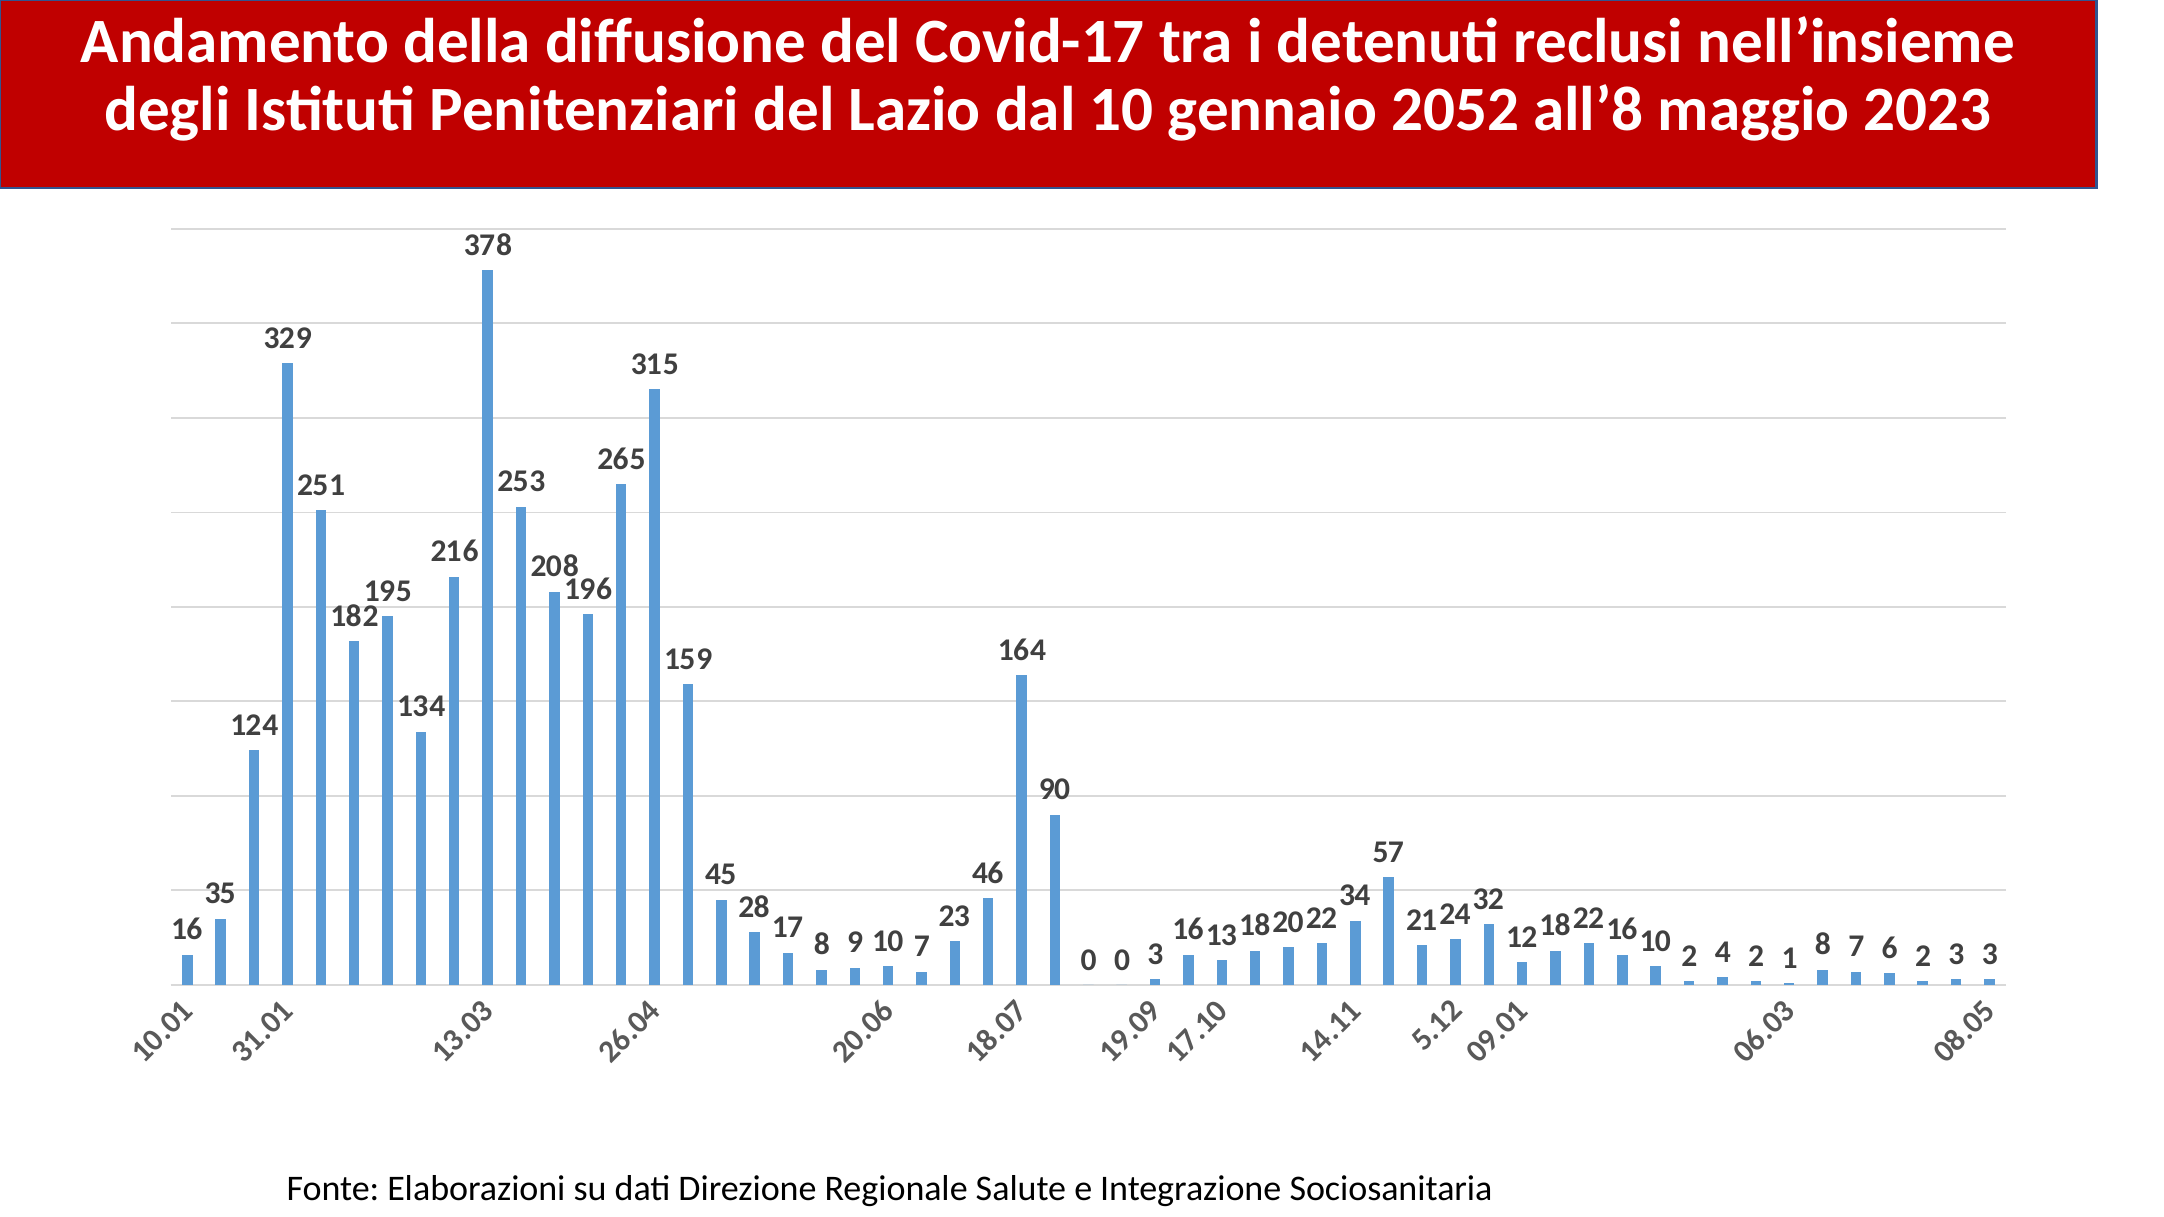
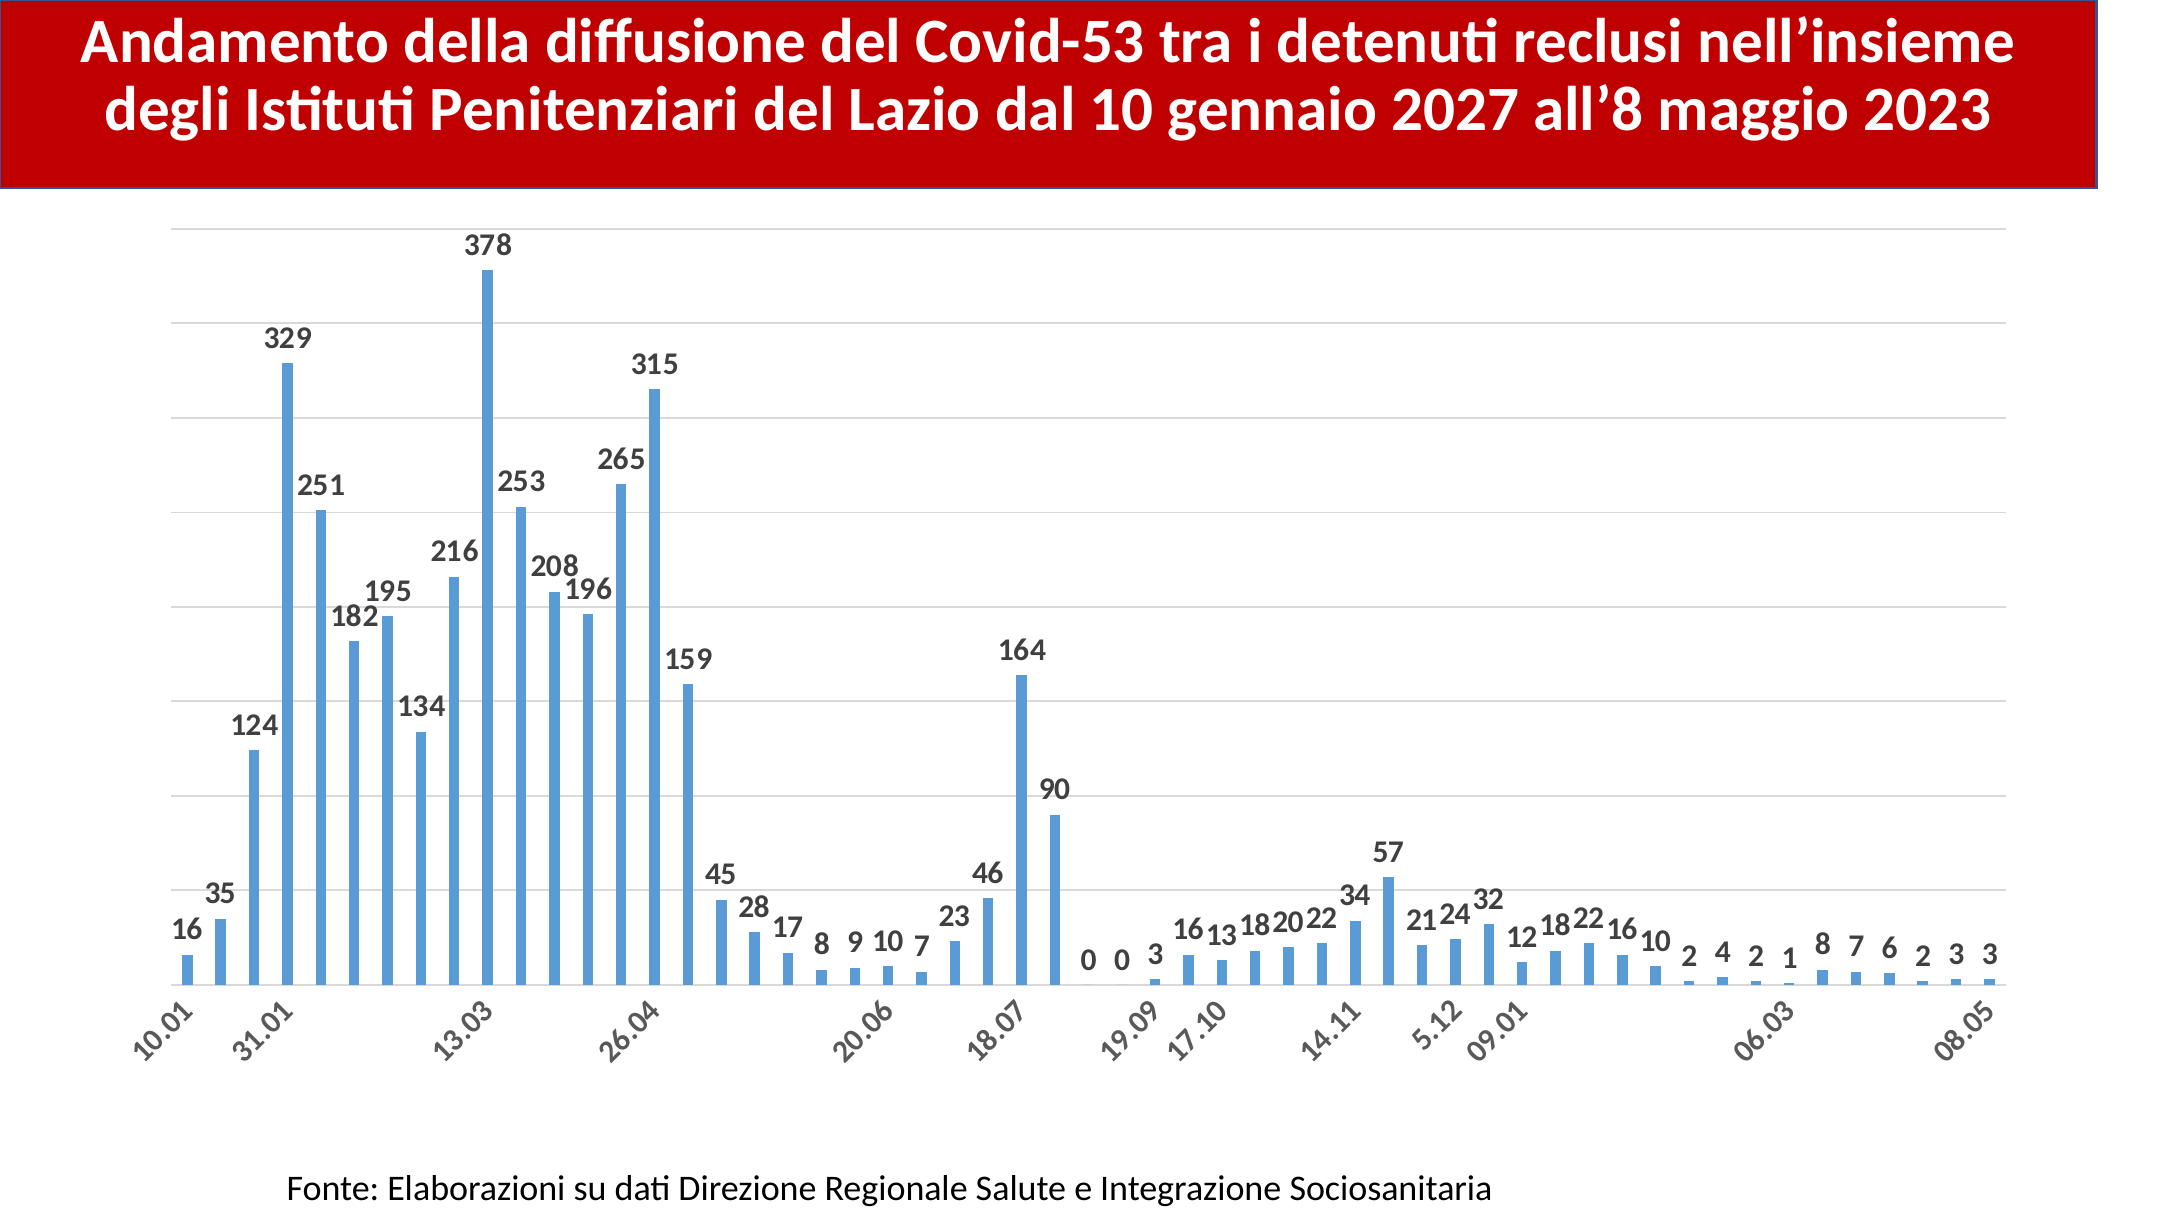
Covid-17: Covid-17 -> Covid-53 (1030, 42)
2052: 2052 -> 2027 (1455, 110)
